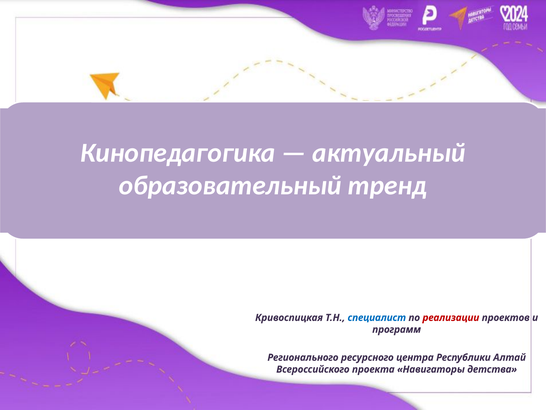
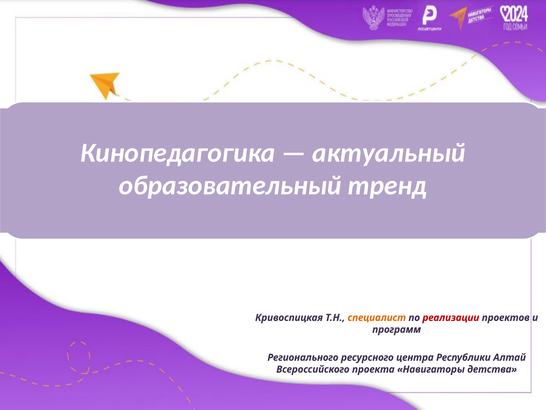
специалист colour: blue -> orange (377, 317)
